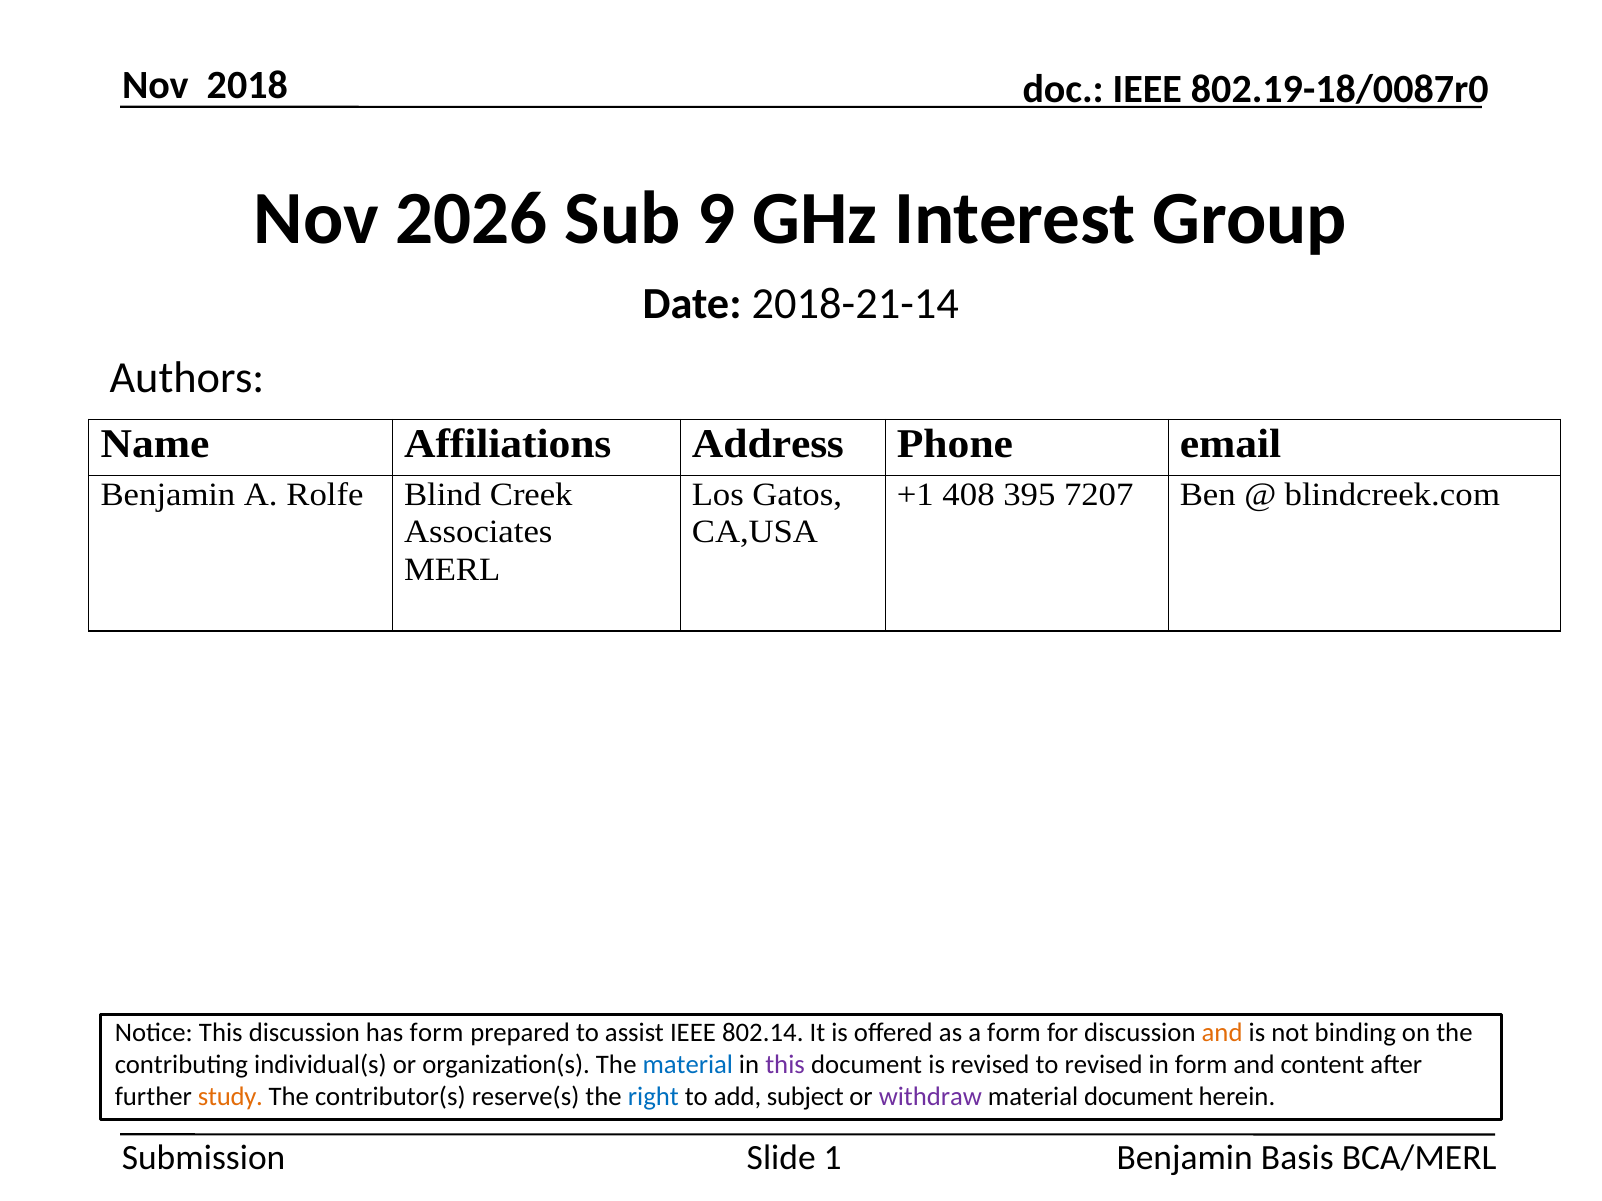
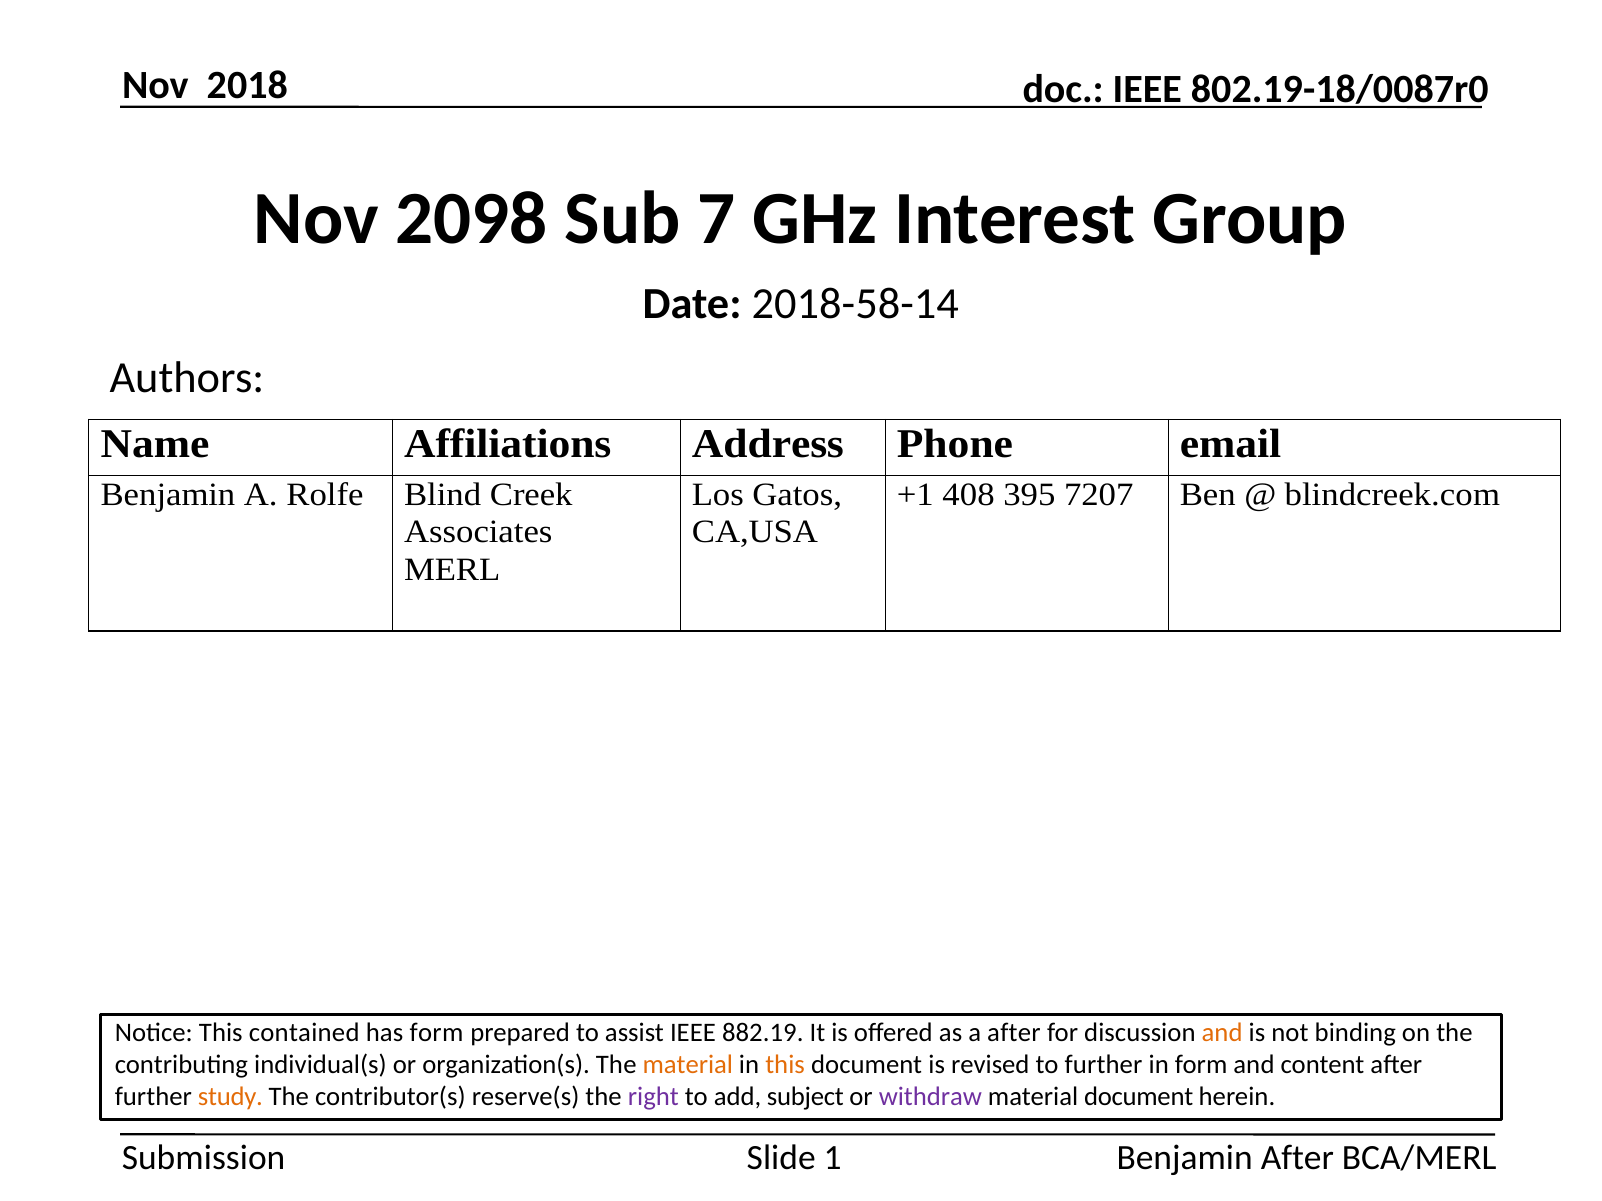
2026: 2026 -> 2098 (472, 219)
9: 9 -> 7 (717, 219)
2018-21-14: 2018-21-14 -> 2018-58-14 (855, 304)
This discussion: discussion -> contained (304, 1033)
802.14: 802.14 -> 882.19 (763, 1033)
a form: form -> after (1014, 1033)
material colour: blue -> orange (688, 1065)
this colour: purple -> orange (785, 1065)
to revised: revised -> further (1104, 1065)
right colour: blue -> purple (653, 1097)
Benjamin Basis: Basis -> After (1297, 1158)
